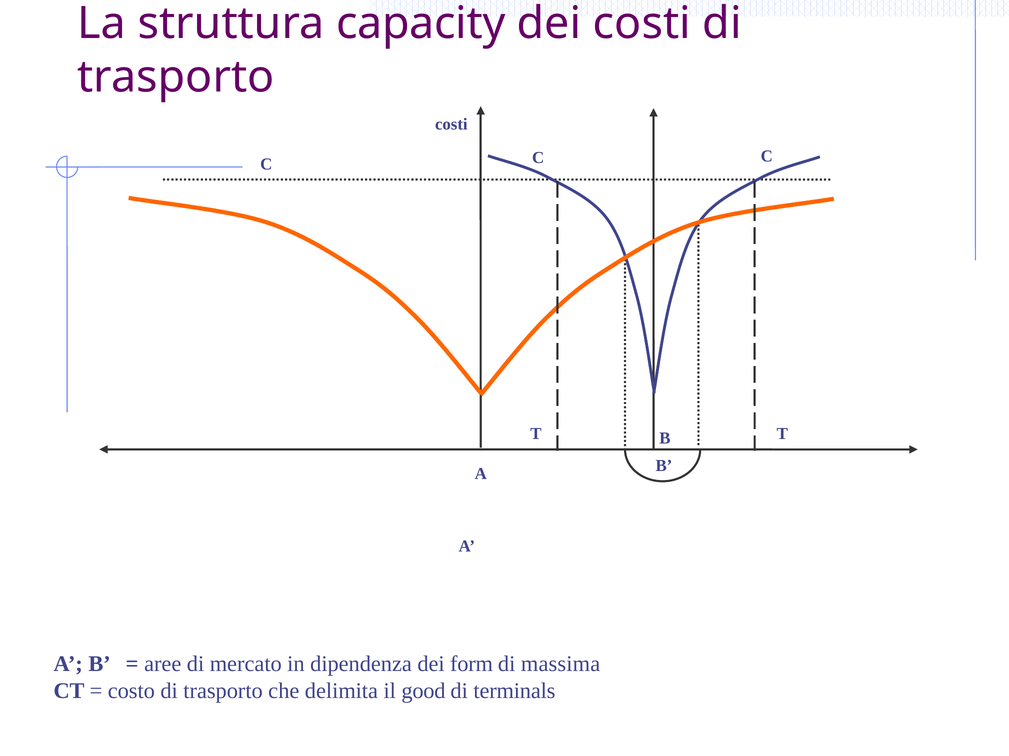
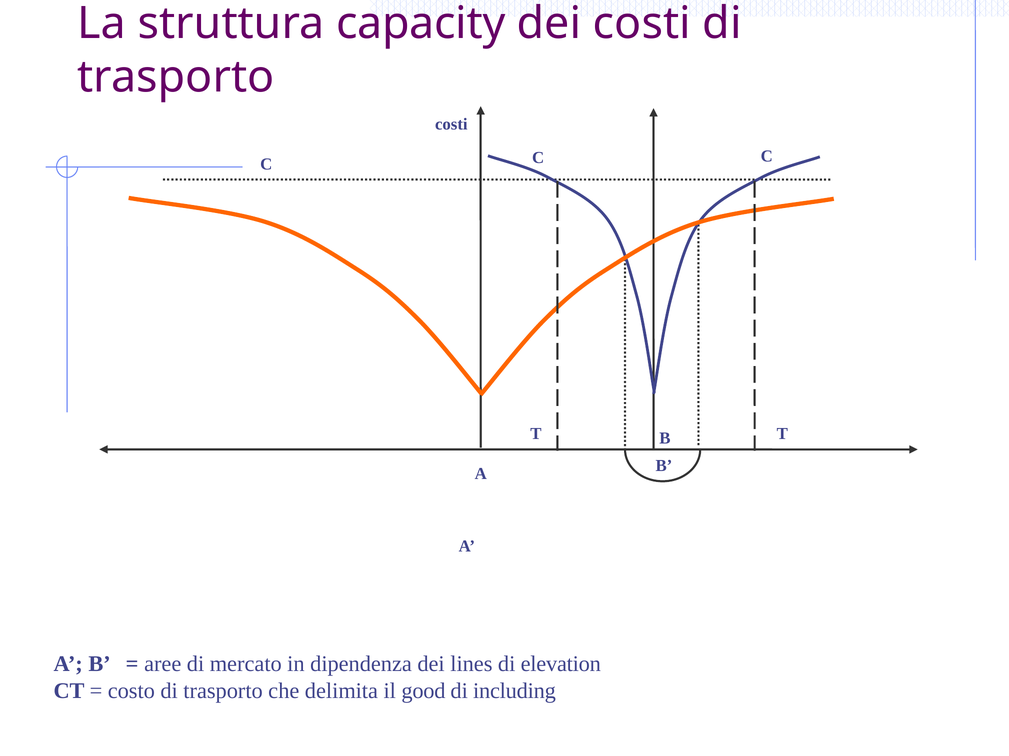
form: form -> lines (471, 665)
massima: massima -> elevation (561, 665)
terminals: terminals -> including (514, 692)
